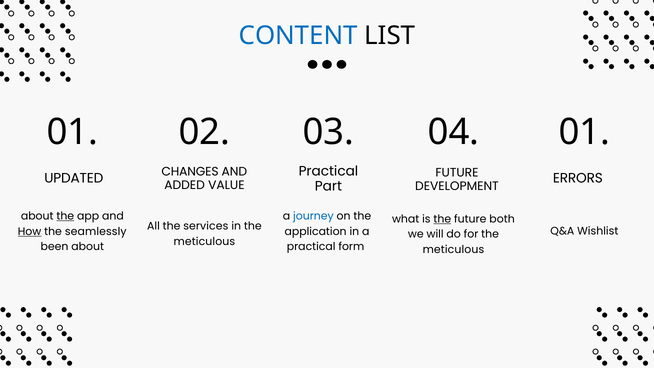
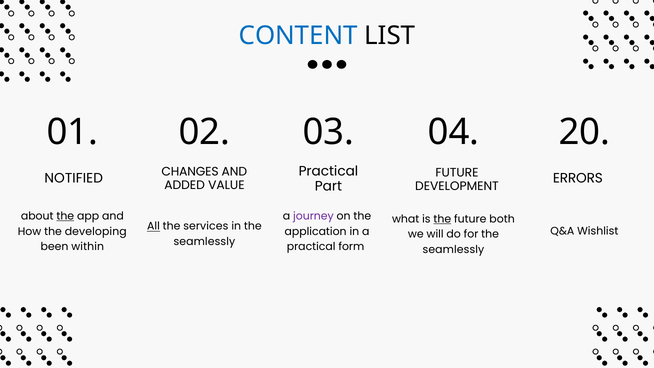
04 01: 01 -> 20 (584, 132)
UPDATED: UPDATED -> NOTIFIED (74, 178)
journey colour: blue -> purple (313, 216)
All underline: none -> present (153, 226)
How underline: present -> none (30, 231)
seamlessly: seamlessly -> developing (96, 231)
meticulous: meticulous -> seamlessly (204, 242)
been about: about -> within (88, 247)
meticulous: meticulous -> seamlessly (453, 249)
